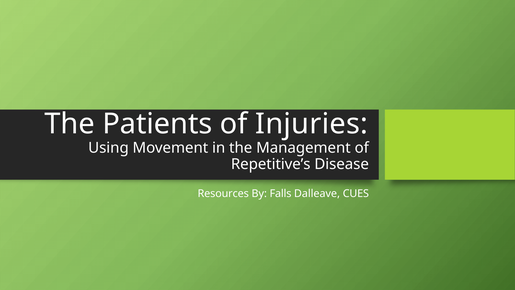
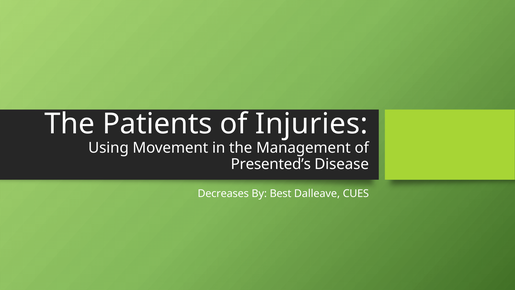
Repetitive’s: Repetitive’s -> Presented’s (271, 164)
Resources: Resources -> Decreases (223, 193)
Falls: Falls -> Best (281, 193)
